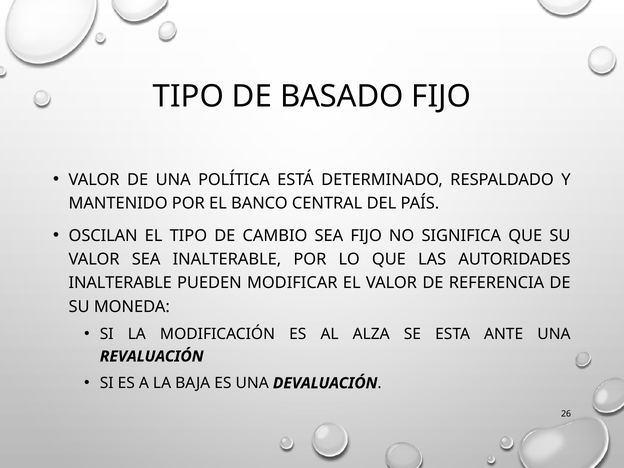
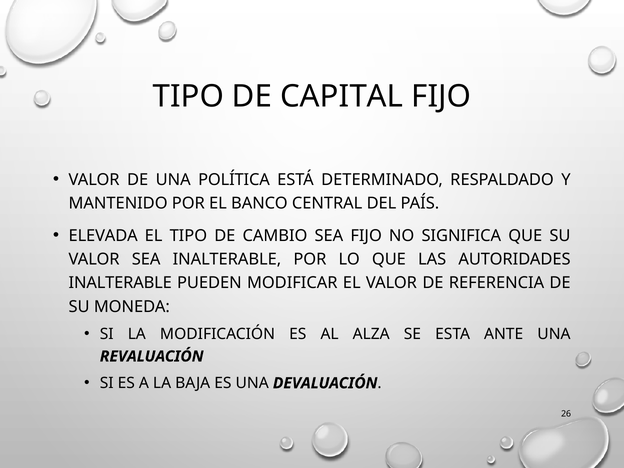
BASADO: BASADO -> CAPITAL (342, 96)
OSCILAN: OSCILAN -> ELEVADA (103, 236)
